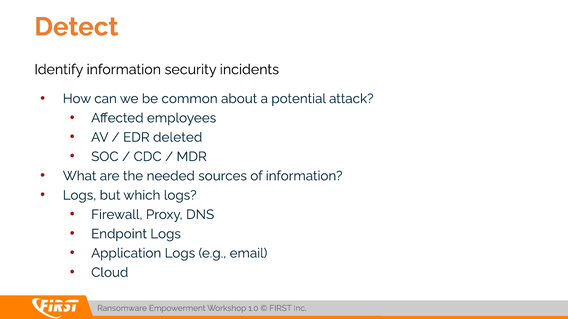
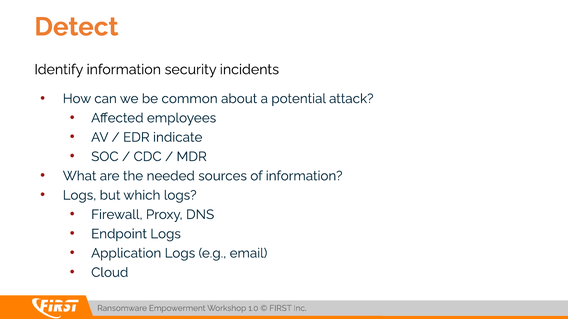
deleted: deleted -> indicate (178, 138)
